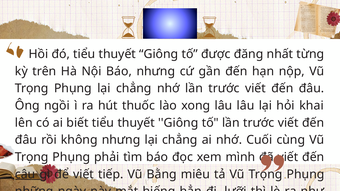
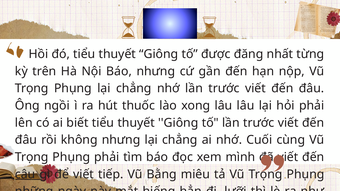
hỏi khai: khai -> phải (312, 106)
